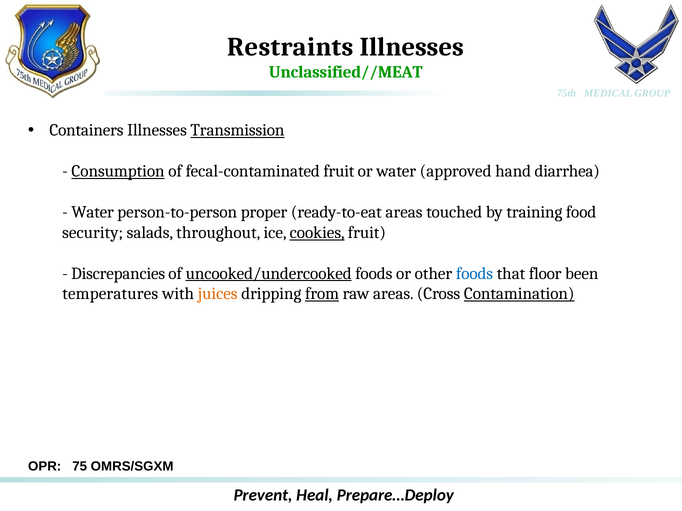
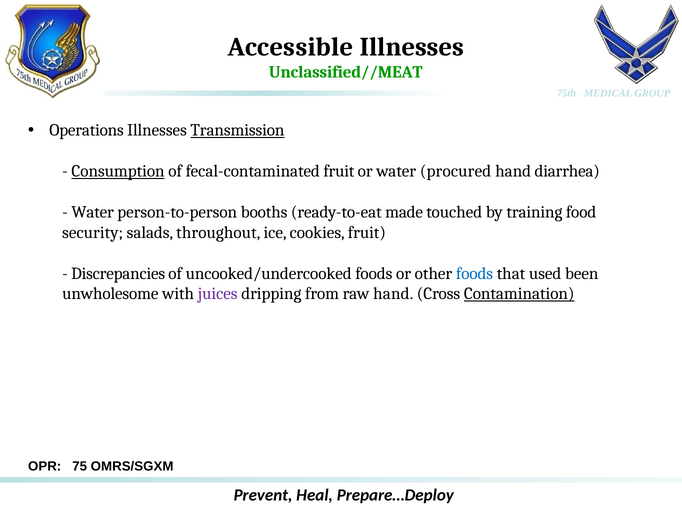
Restraints: Restraints -> Accessible (291, 47)
Containers: Containers -> Operations (86, 130)
approved: approved -> procured (456, 171)
proper: proper -> booths (264, 212)
ready-to-eat areas: areas -> made (404, 212)
cookies underline: present -> none (317, 233)
uncooked/undercooked underline: present -> none (269, 274)
floor: floor -> used (545, 274)
temperatures: temperatures -> unwholesome (110, 294)
juices colour: orange -> purple (218, 294)
from underline: present -> none (322, 294)
raw areas: areas -> hand (393, 294)
